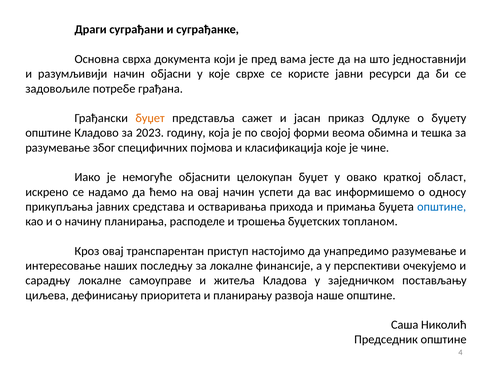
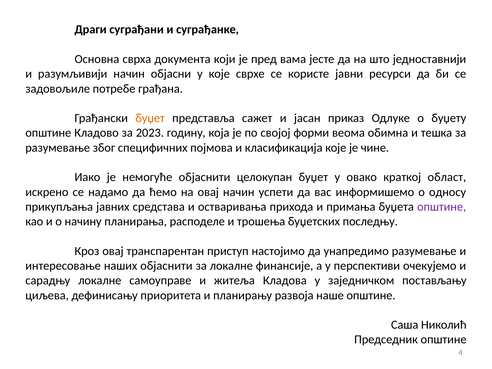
општине colour: blue -> purple (442, 207)
топланом: топланом -> последњу (370, 221)
наших последњу: последњу -> објаснити (166, 266)
